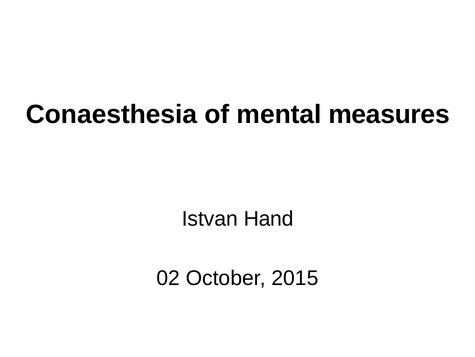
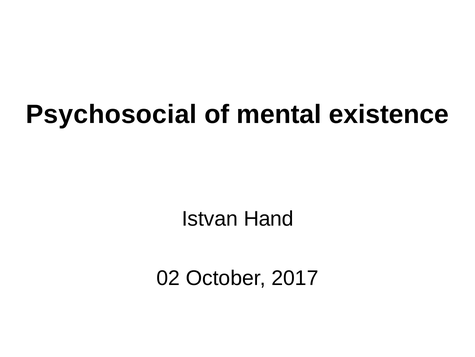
Conaesthesia: Conaesthesia -> Psychosocial (111, 114)
measures: measures -> existence (389, 114)
2015: 2015 -> 2017 (295, 278)
